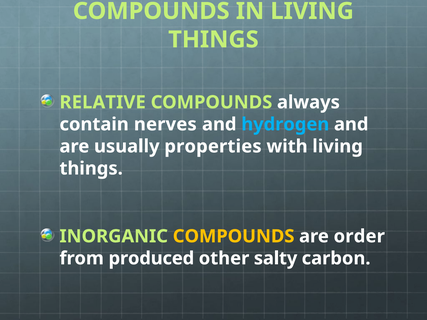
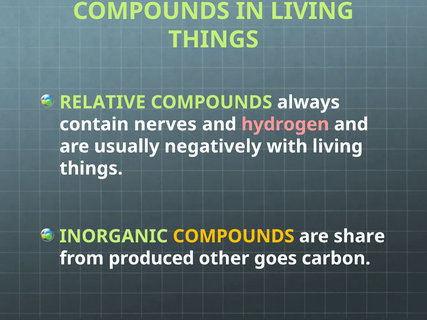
hydrogen colour: light blue -> pink (285, 124)
properties: properties -> negatively (213, 147)
order: order -> share (359, 236)
salty: salty -> goes (276, 259)
